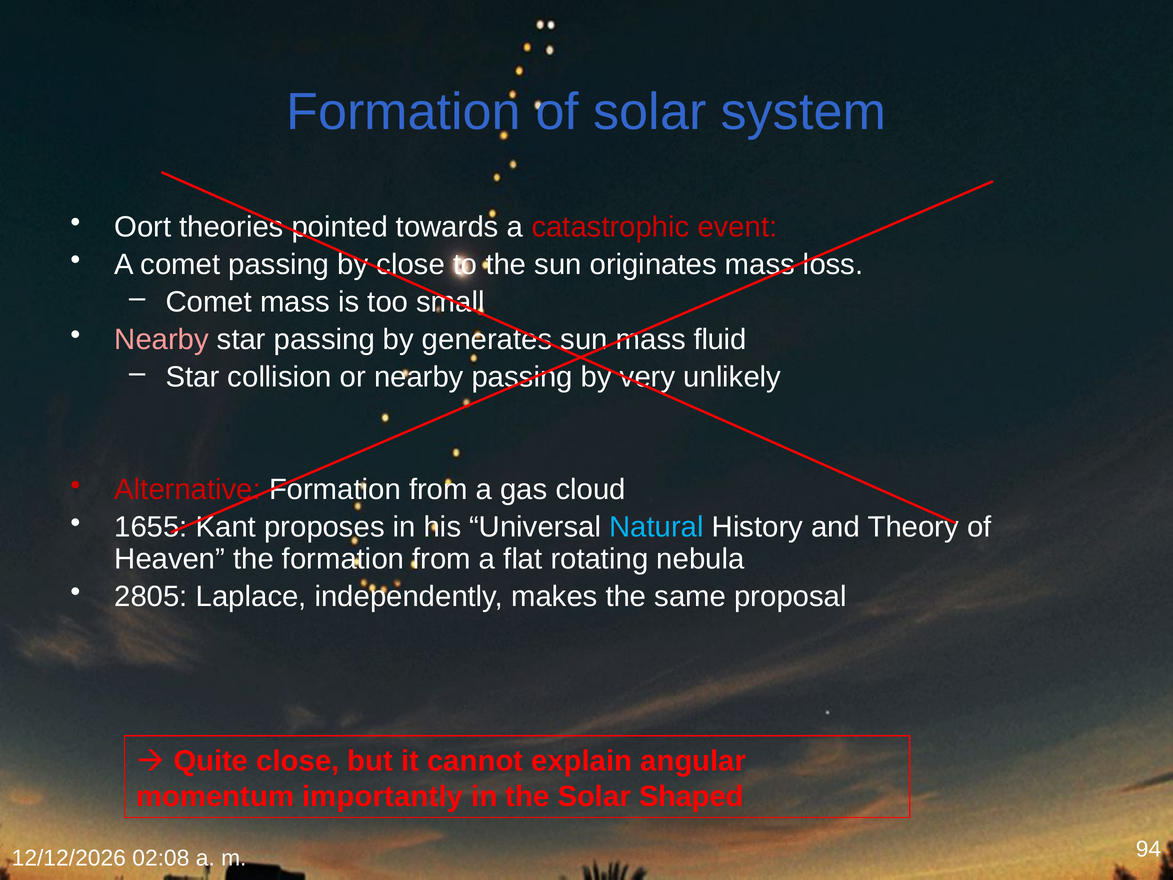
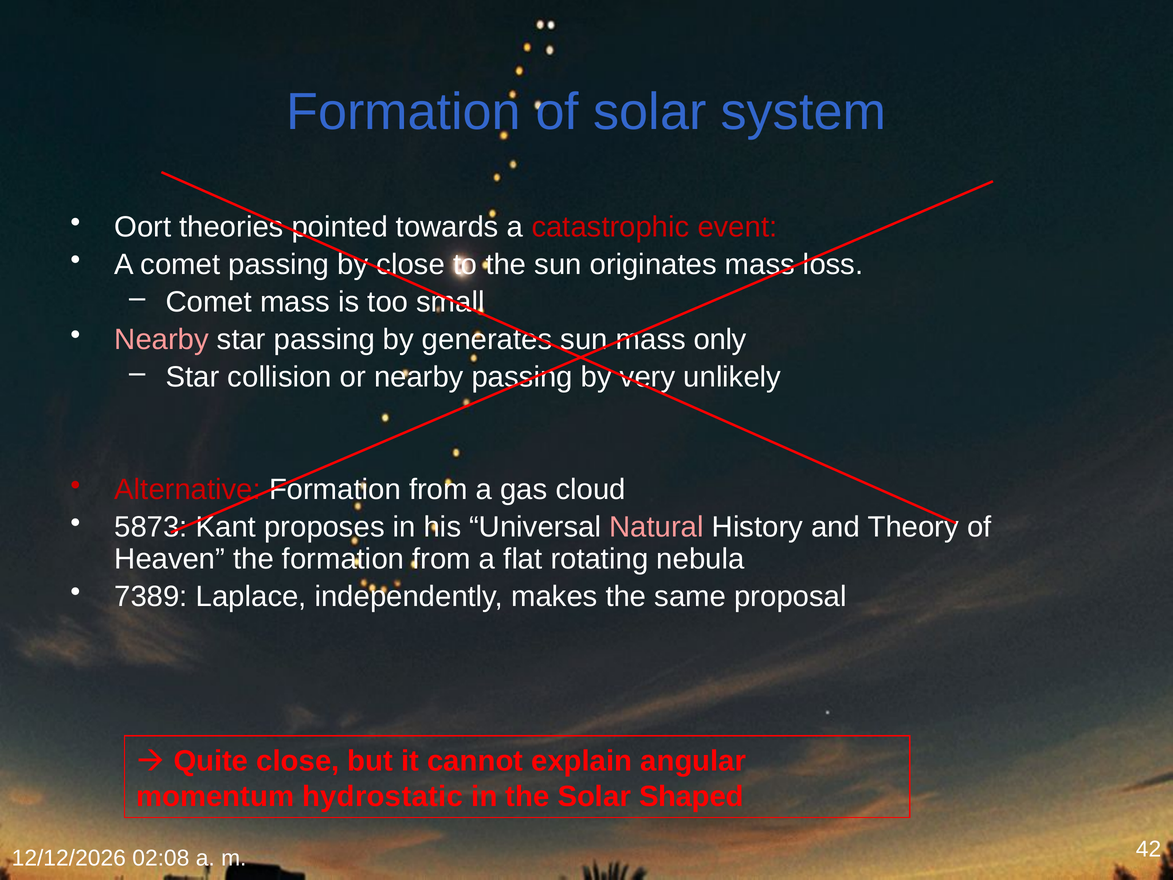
fluid: fluid -> only (720, 339)
1655: 1655 -> 5873 (151, 527)
Natural colour: light blue -> pink (656, 527)
2805: 2805 -> 7389 (151, 596)
importantly: importantly -> hydrostatic (383, 796)
94: 94 -> 42 (1149, 849)
